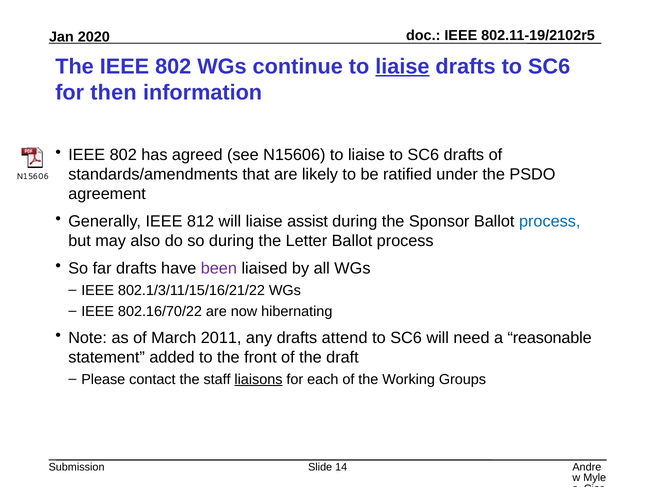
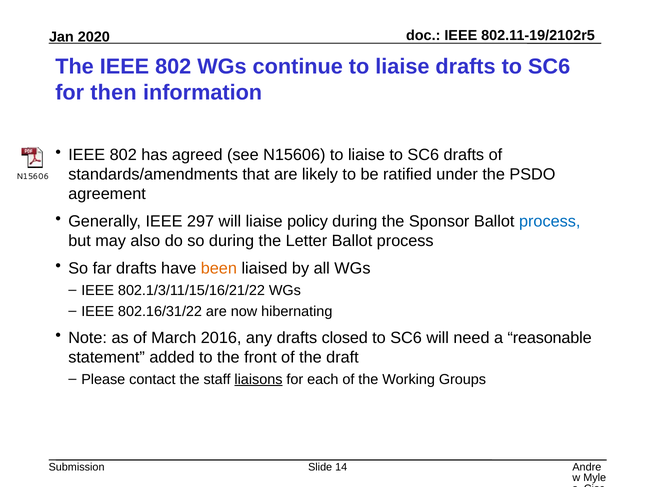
liaise underline: present -> none (402, 67)
812: 812 -> 297 (201, 222)
assist: assist -> policy (308, 222)
been colour: purple -> orange (219, 269)
802.16/70/22: 802.16/70/22 -> 802.16/31/22 (160, 312)
2011: 2011 -> 2016 (221, 338)
attend: attend -> closed (345, 338)
